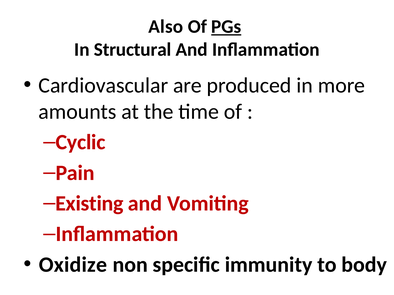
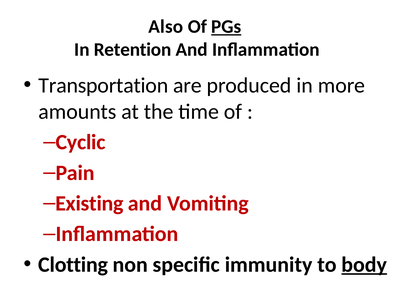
Structural: Structural -> Retention (133, 50)
Cardiovascular: Cardiovascular -> Transportation (103, 86)
Oxidize: Oxidize -> Clotting (73, 265)
body underline: none -> present (364, 265)
